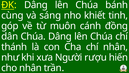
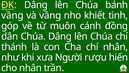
cùng: cùng -> vầng (12, 15)
và sáng: sáng -> vầng (50, 15)
